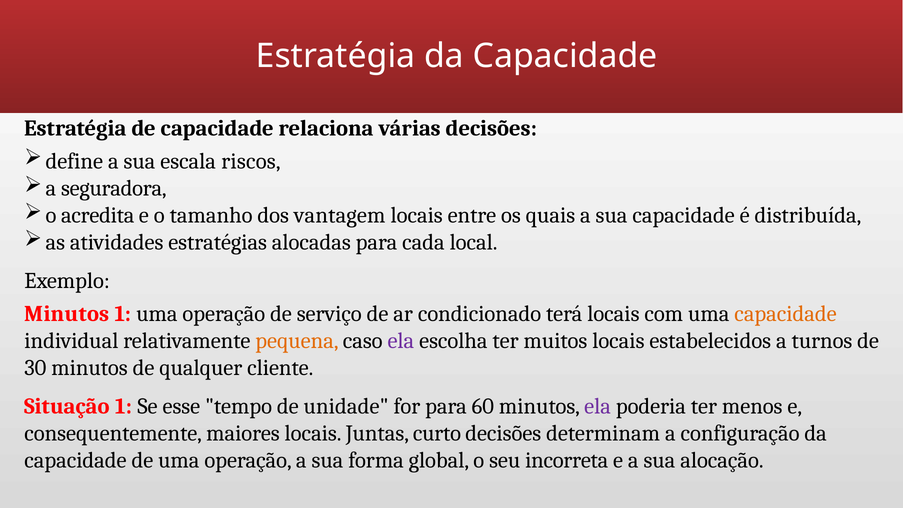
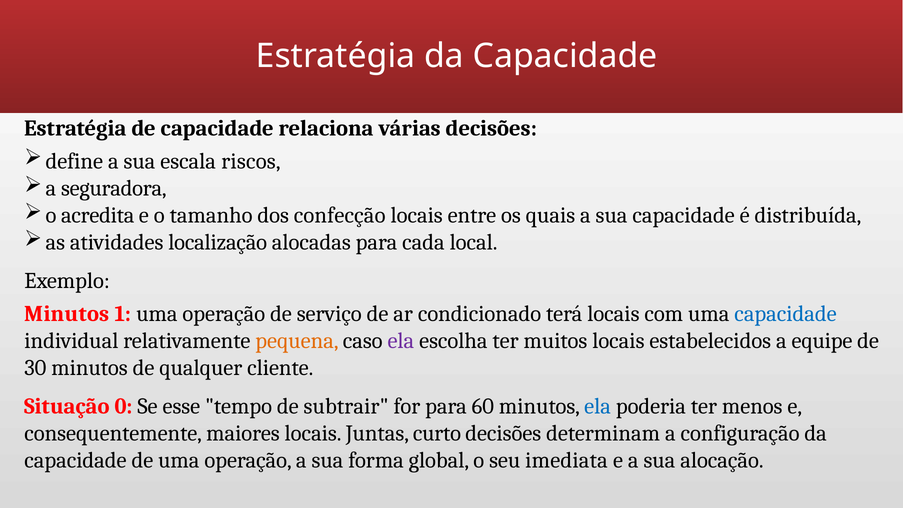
vantagem: vantagem -> confecção (340, 215)
estratégias: estratégias -> localização (218, 242)
capacidade colour: orange -> blue (786, 314)
turnos: turnos -> equipe (822, 341)
Situação 1: 1 -> 0 (124, 406)
unidade: unidade -> subtrair (346, 406)
ela colour: purple -> blue (598, 406)
incorreta: incorreta -> imediata (567, 460)
